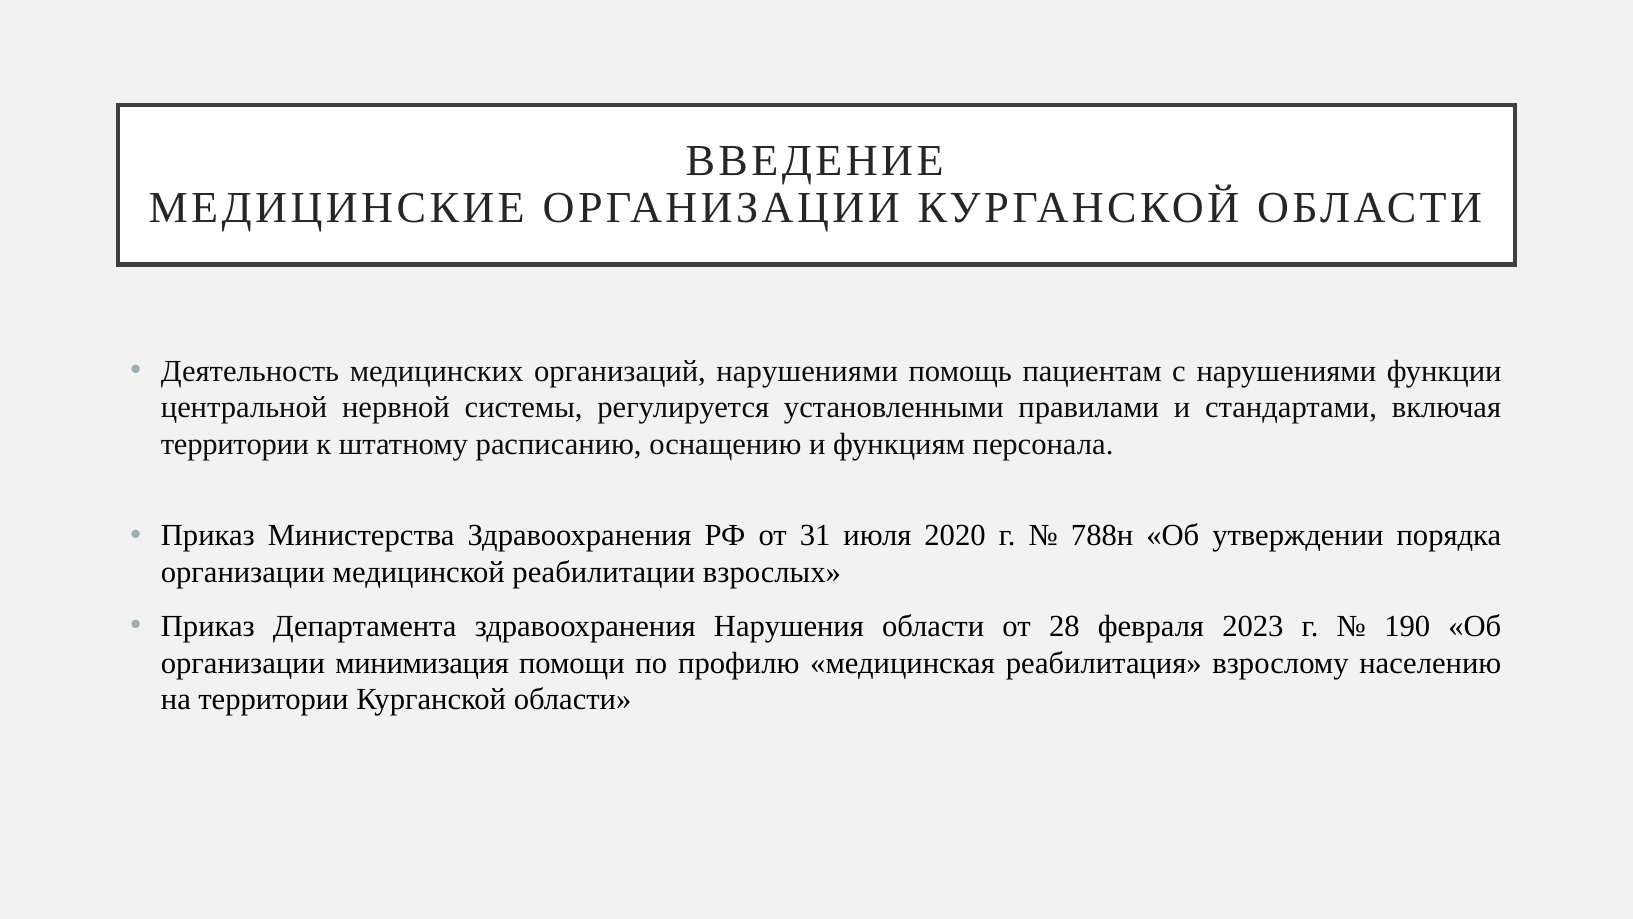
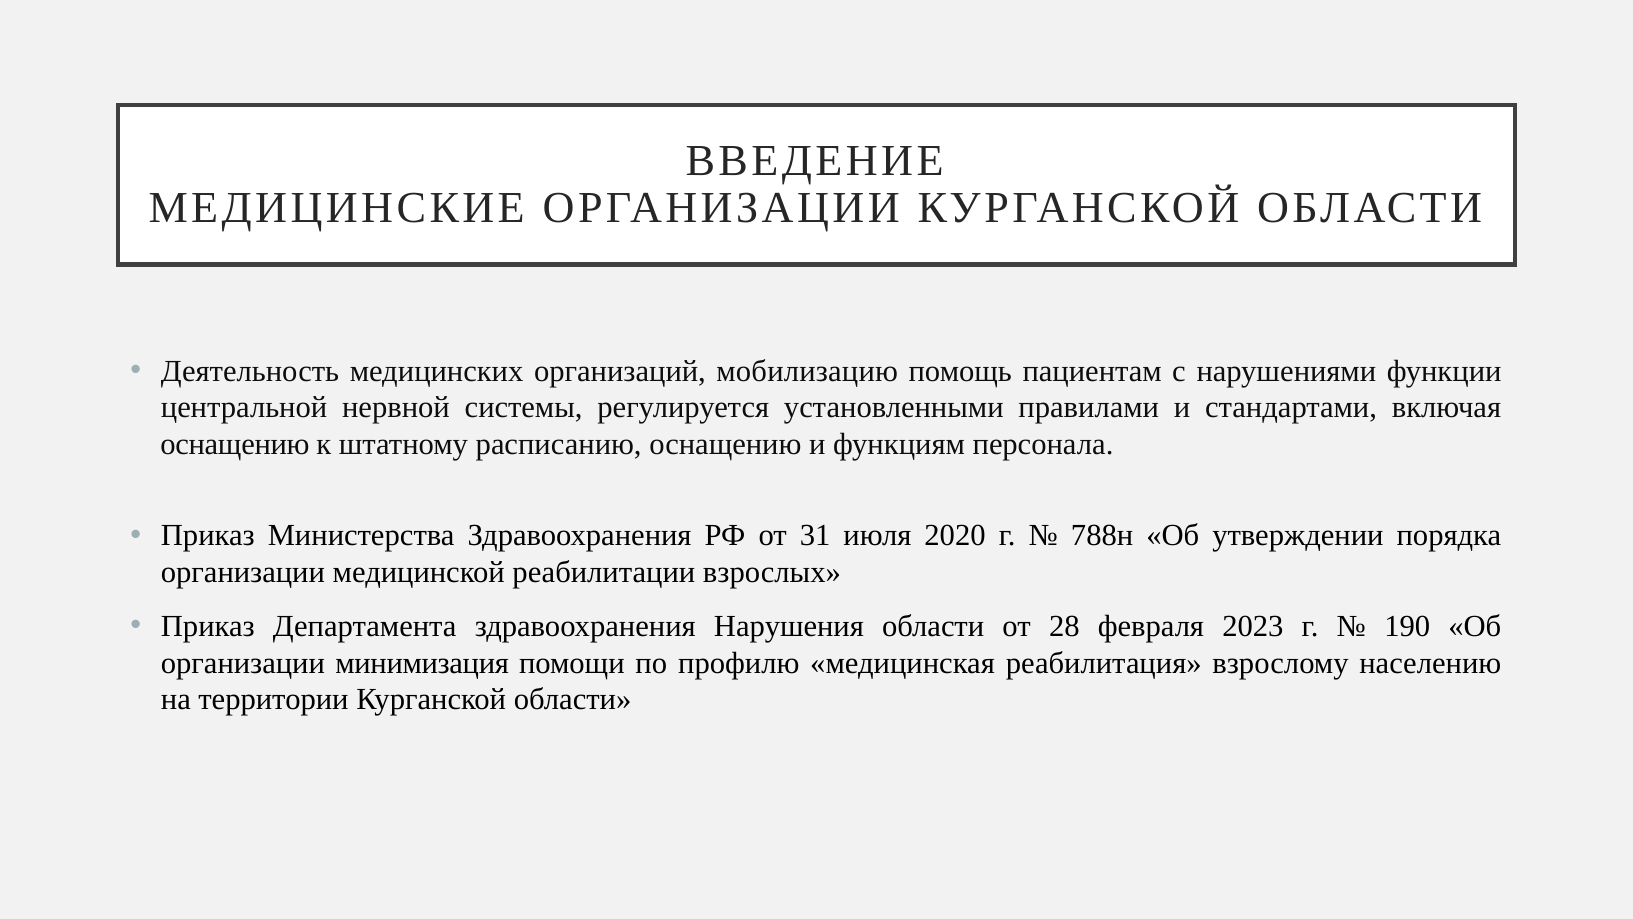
организаций нарушениями: нарушениями -> мобилизацию (807, 371)
территории: территории -> оснащению (235, 444)
